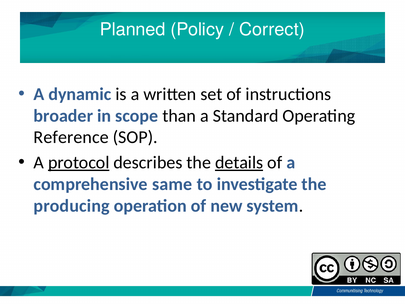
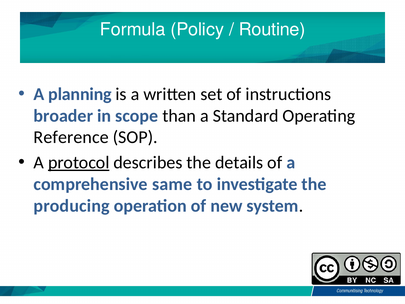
Planned: Planned -> Formula (133, 29)
Correct: Correct -> Routine (272, 29)
dynamic: dynamic -> planning (80, 94)
details underline: present -> none (239, 162)
